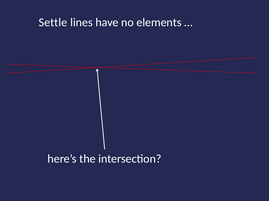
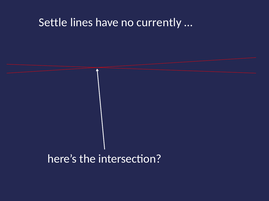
elements: elements -> currently (159, 23)
